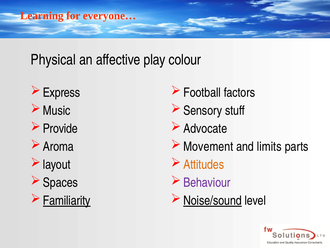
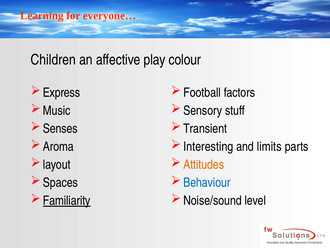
Physical: Physical -> Children (53, 60)
Provide: Provide -> Senses (60, 128)
Advocate: Advocate -> Transient (205, 128)
Movement: Movement -> Interesting (208, 146)
Behaviour colour: purple -> blue (207, 182)
Noise/sound underline: present -> none (213, 200)
